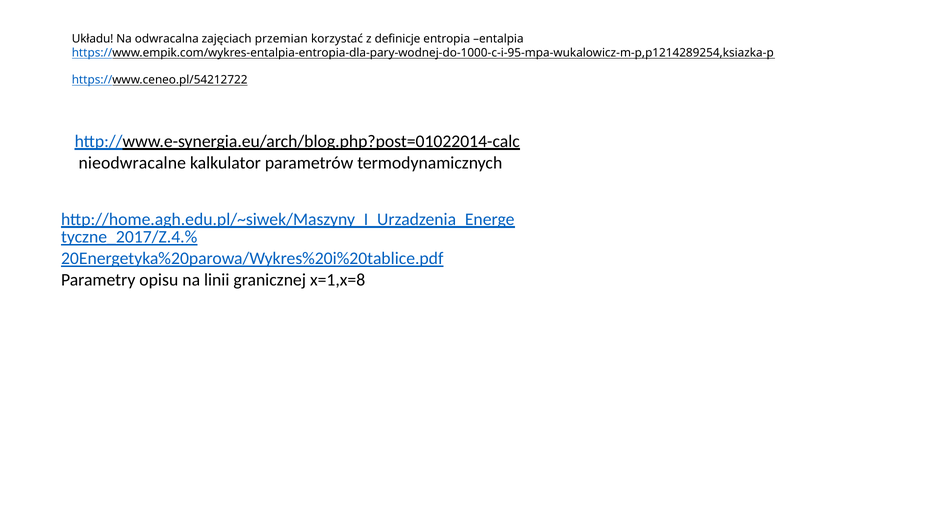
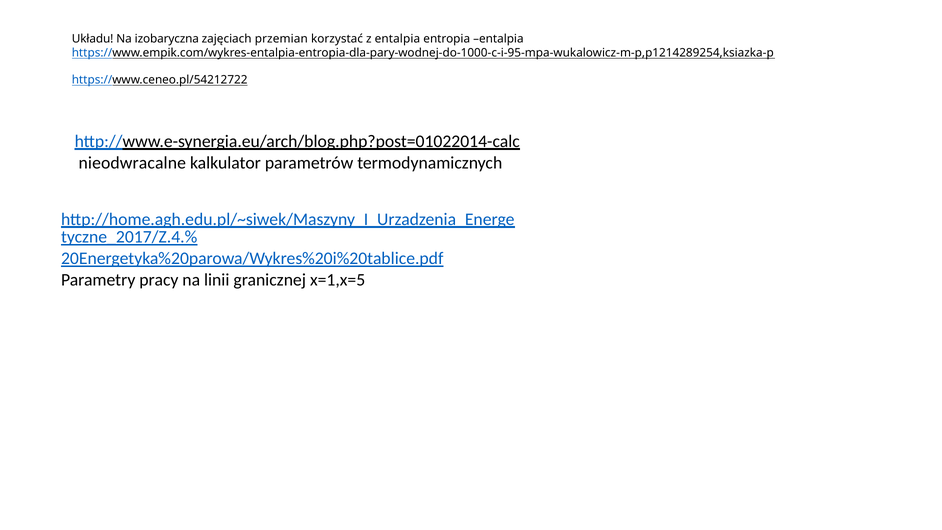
odwracalna: odwracalna -> izobaryczna (167, 39)
z definicje: definicje -> entalpia (397, 39)
opisu: opisu -> pracy (159, 280)
x=1,x=8: x=1,x=8 -> x=1,x=5 (338, 280)
